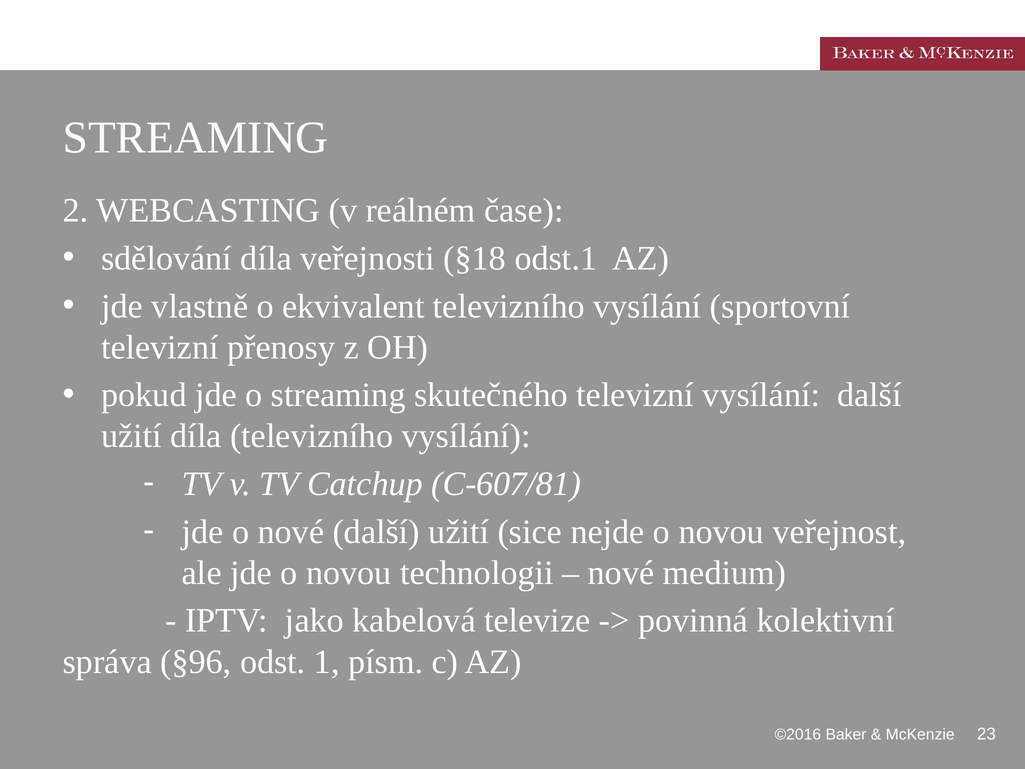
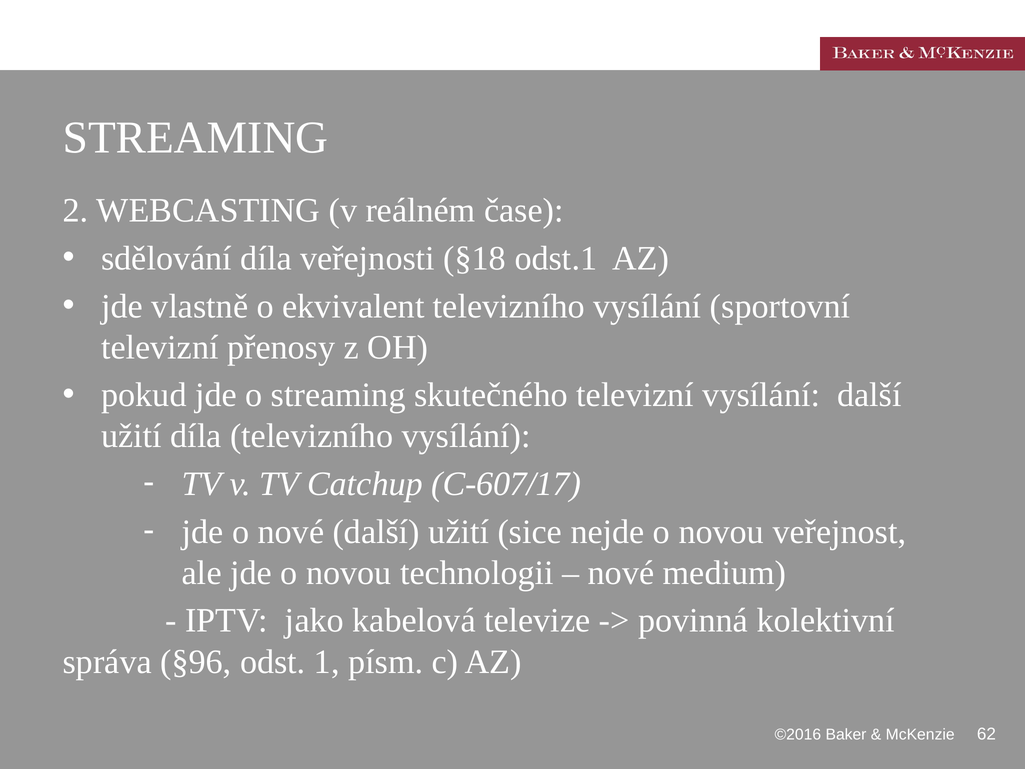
C-607/81: C-607/81 -> C-607/17 (506, 484)
23: 23 -> 62 (986, 734)
